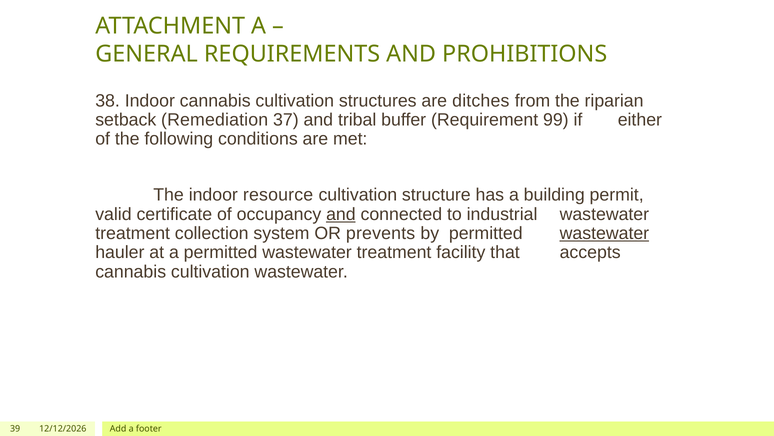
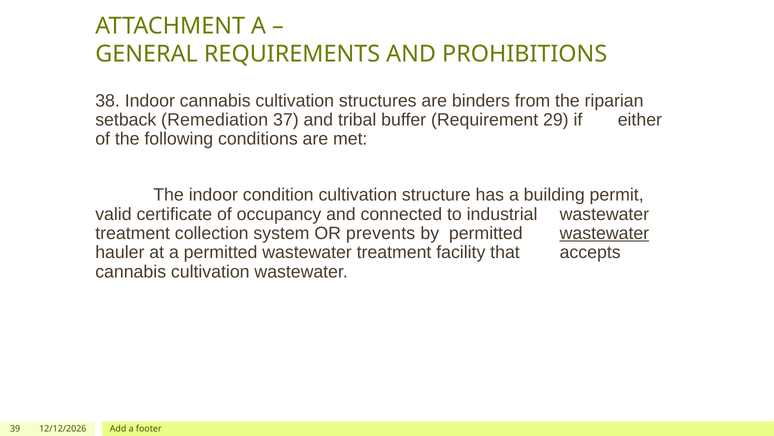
ditches: ditches -> binders (481, 101)
99: 99 -> 29 (556, 120)
resource: resource -> condition (278, 195)
and underline: present -> none (341, 214)
